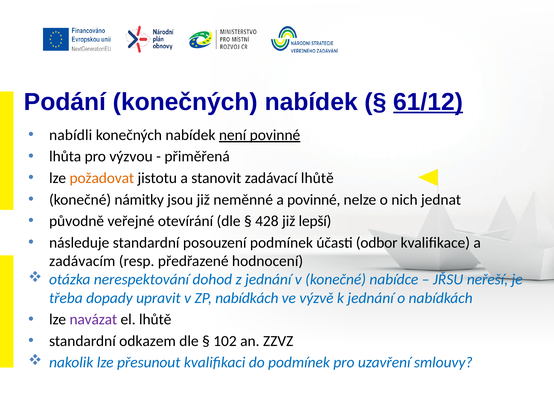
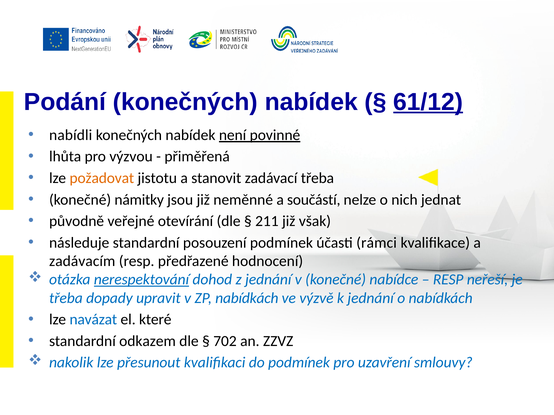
zadávací lhůtě: lhůtě -> třeba (317, 178)
a povinné: povinné -> součástí (314, 200)
428: 428 -> 211 (267, 221)
lepší: lepší -> však (315, 221)
odbor: odbor -> rámci (377, 243)
nerespektování underline: none -> present (141, 280)
JŘSU: JŘSU -> RESP (448, 280)
navázat colour: purple -> blue (93, 320)
el lhůtě: lhůtě -> které (155, 320)
102: 102 -> 702 (225, 341)
